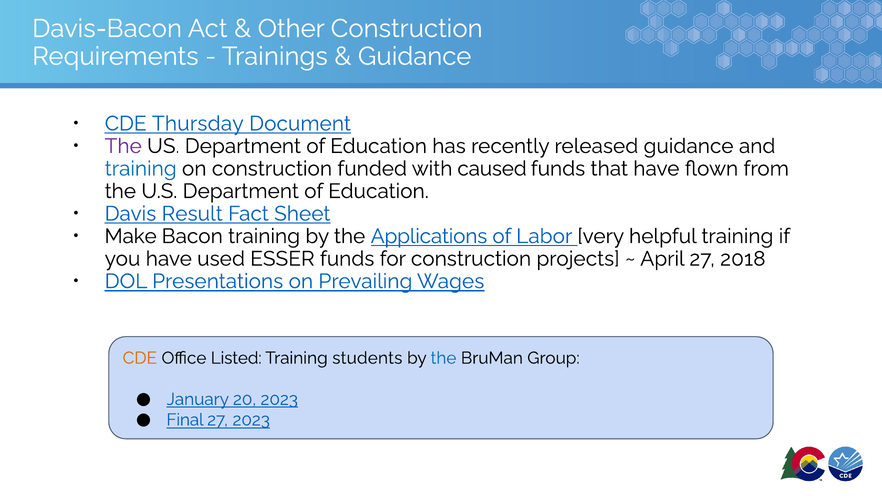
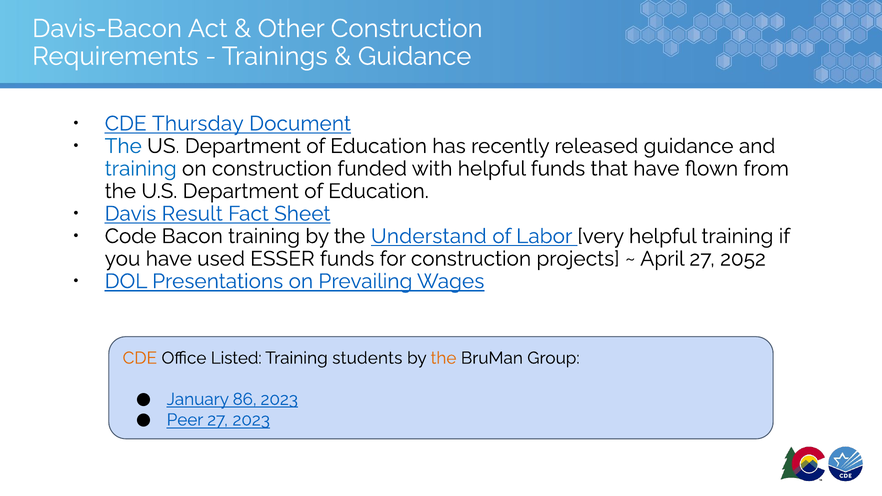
The colour: purple -> blue (123, 146)
with caused: caused -> helpful (492, 169)
Make: Make -> Code (131, 236)
Applications: Applications -> Understand (429, 236)
2018: 2018 -> 2052 (743, 259)
the colour: blue -> orange (444, 358)
20: 20 -> 86 (245, 399)
Final: Final -> Peer (185, 420)
